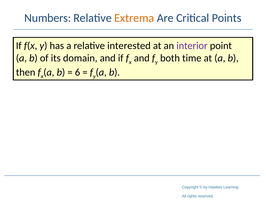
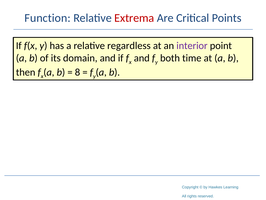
Numbers: Numbers -> Function (48, 18)
Extrema colour: orange -> red (134, 18)
interested: interested -> regardless (129, 45)
6: 6 -> 8 (78, 72)
